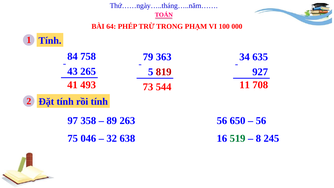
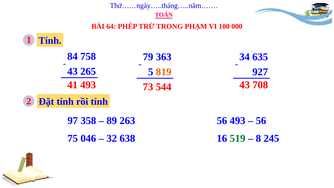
819 colour: red -> orange (164, 72)
544 11: 11 -> 43 (245, 85)
56 650: 650 -> 493 (238, 121)
